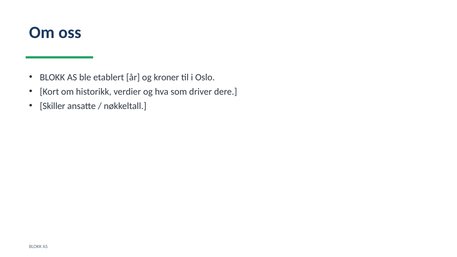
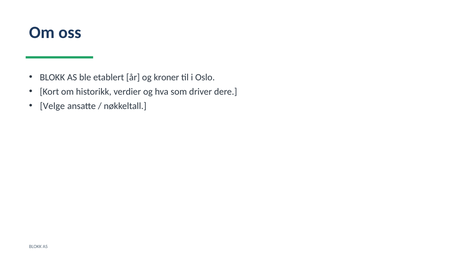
Skiller: Skiller -> Velge (52, 106)
